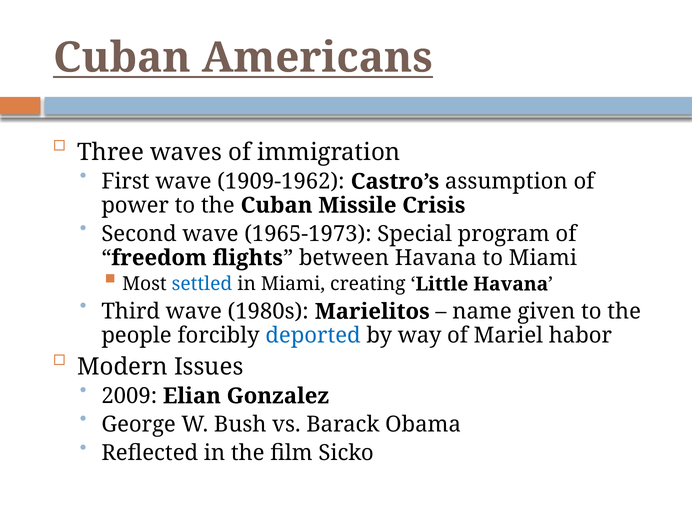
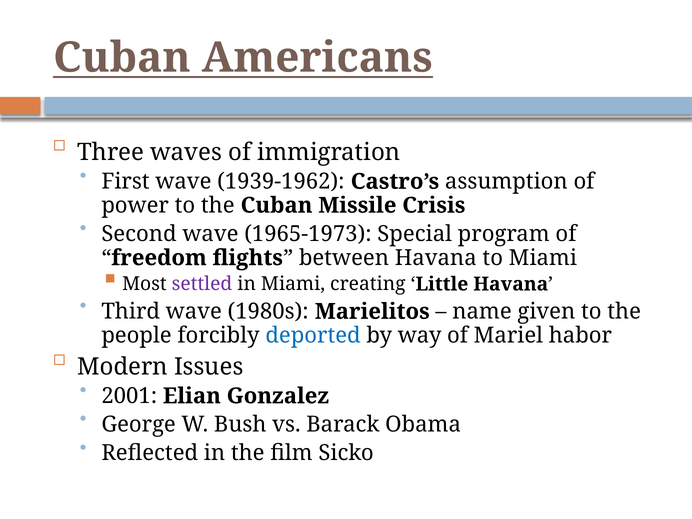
1909-1962: 1909-1962 -> 1939-1962 (281, 182)
settled colour: blue -> purple (202, 284)
2009: 2009 -> 2001 (129, 396)
